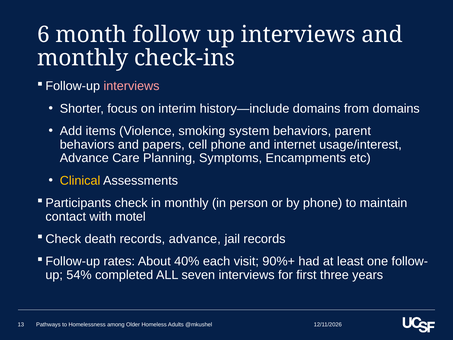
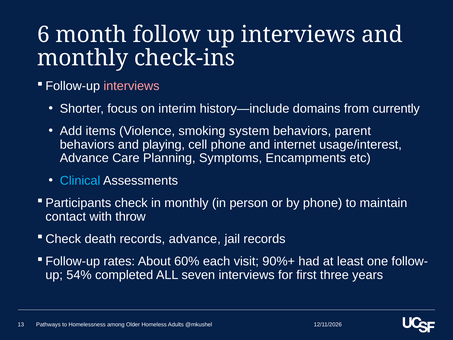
from domains: domains -> currently (396, 108)
papers: papers -> playing (164, 144)
Clinical colour: yellow -> light blue (80, 180)
motel: motel -> throw (131, 216)
40%: 40% -> 60% (187, 261)
